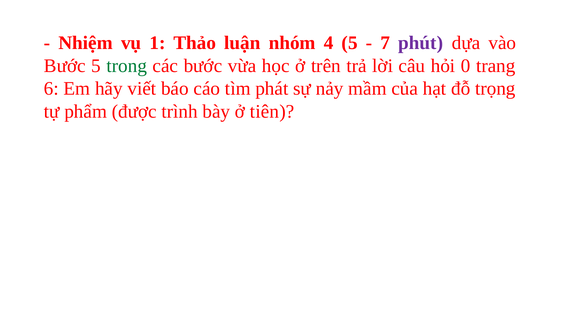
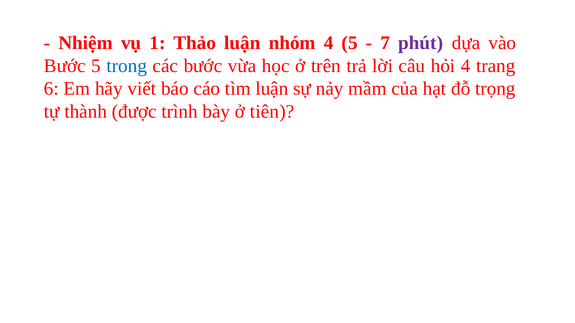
trong colour: green -> blue (127, 66)
hỏi 0: 0 -> 4 (466, 66)
tìm phát: phát -> luận (272, 89)
phẩm: phẩm -> thành (86, 112)
